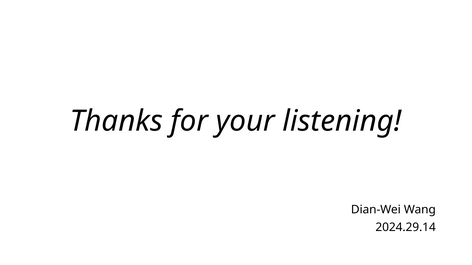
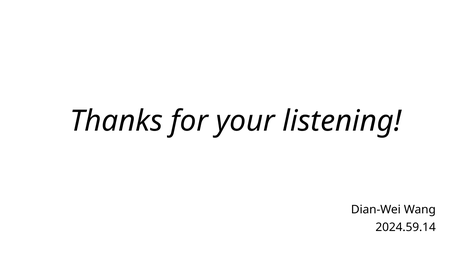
2024.29.14: 2024.29.14 -> 2024.59.14 (406, 228)
